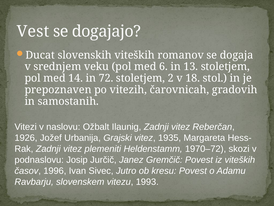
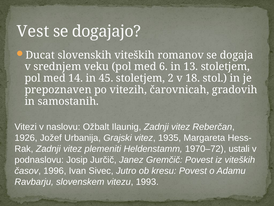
72: 72 -> 45 (106, 78)
skozi: skozi -> ustali (239, 148)
